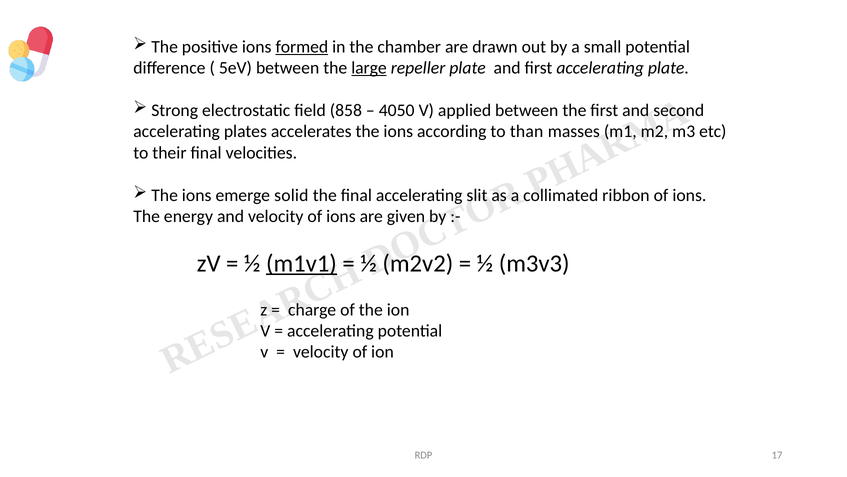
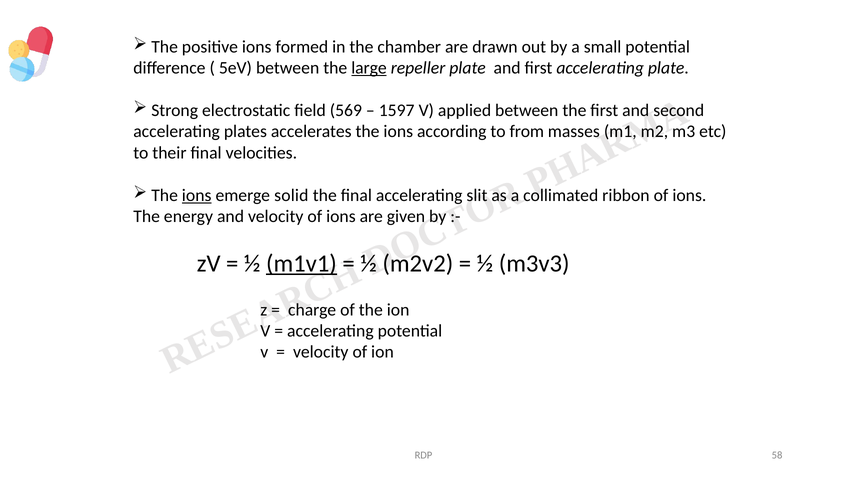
formed underline: present -> none (302, 47)
858: 858 -> 569 (346, 110)
4050: 4050 -> 1597 (397, 110)
than: than -> from (527, 131)
ions underline: none -> present (197, 195)
17: 17 -> 58 (777, 455)
